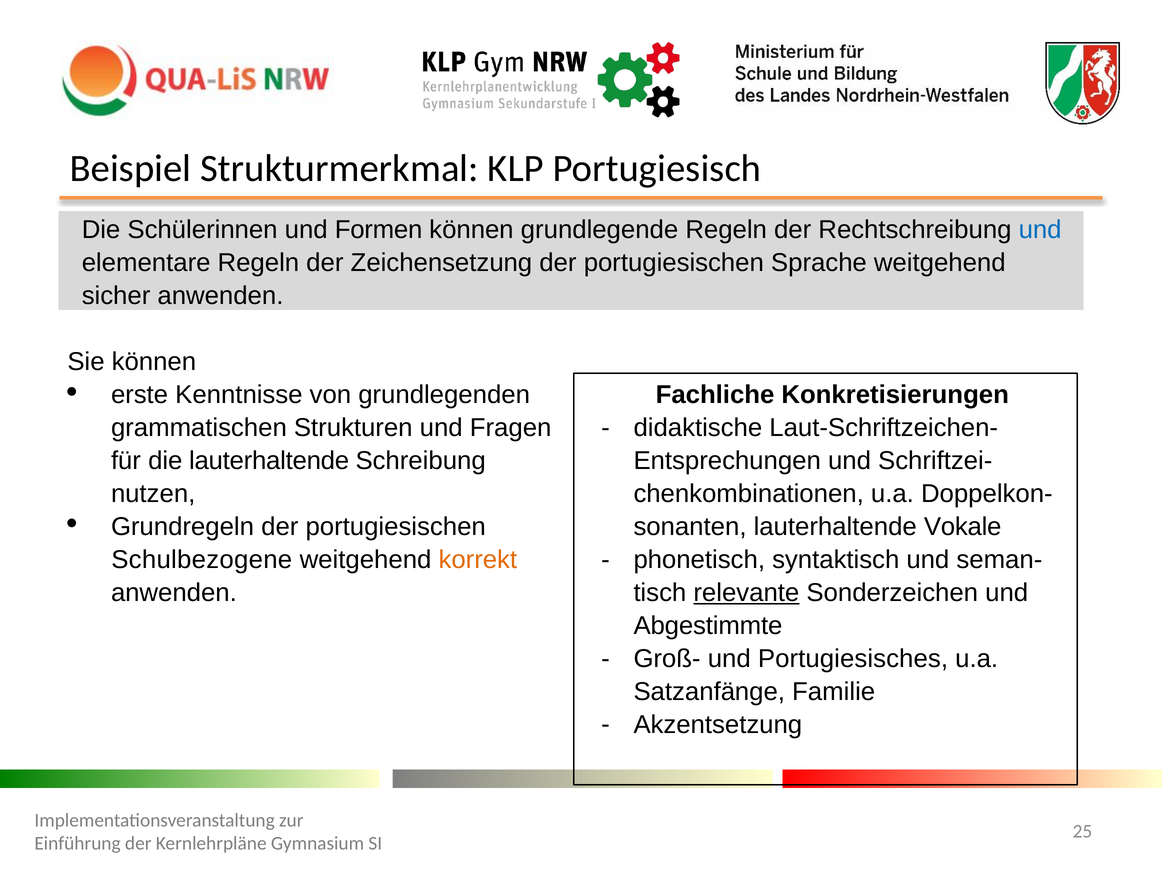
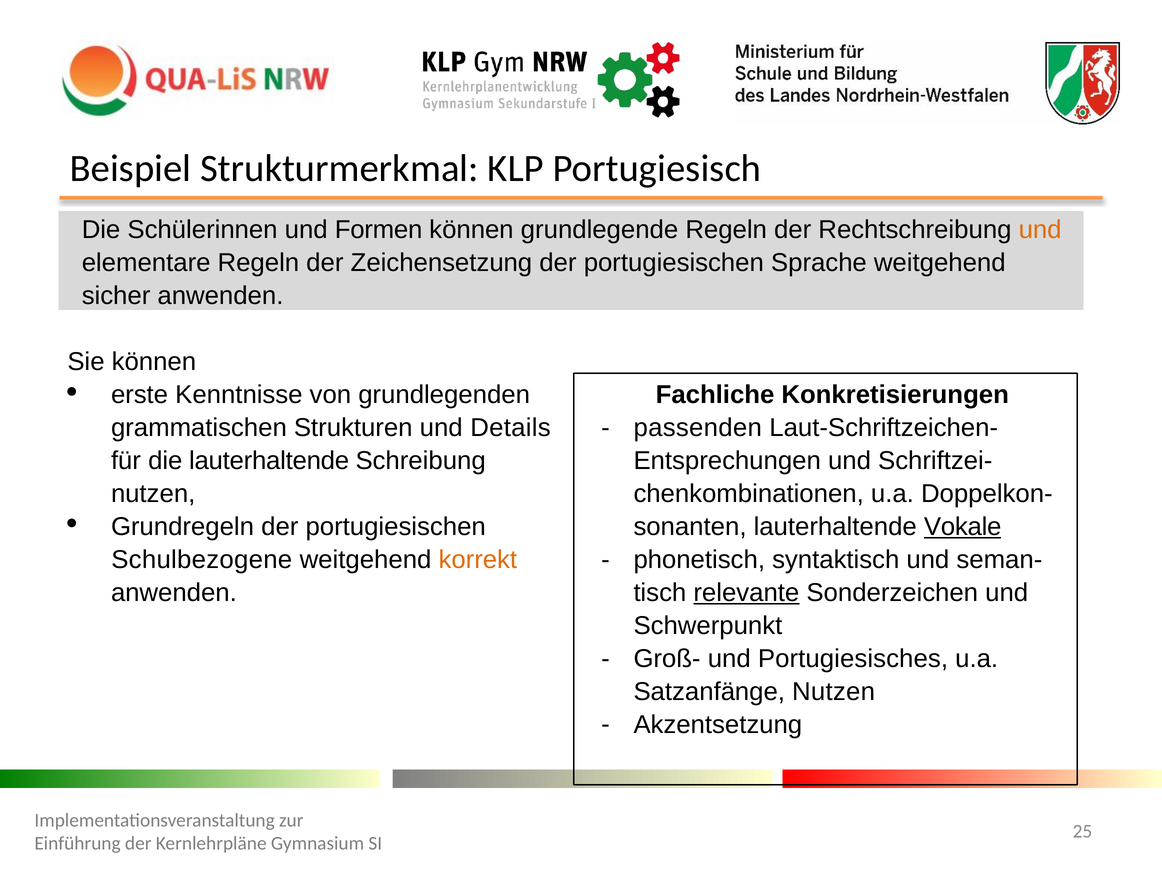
und colour: blue -> orange (1040, 230)
Fragen: Fragen -> Details (510, 428)
didaktische: didaktische -> passenden (698, 428)
Vokale underline: none -> present (963, 527)
Abgestimmte: Abgestimmte -> Schwerpunkt (708, 626)
Satzanfänge Familie: Familie -> Nutzen (834, 692)
